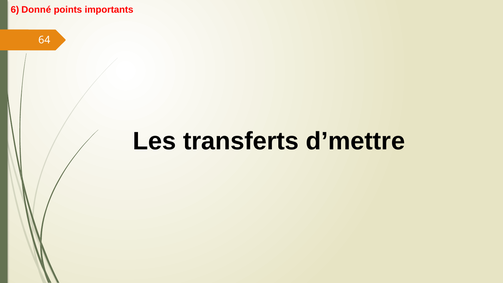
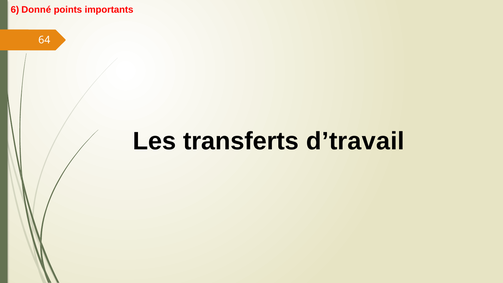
d’mettre: d’mettre -> d’travail (355, 141)
